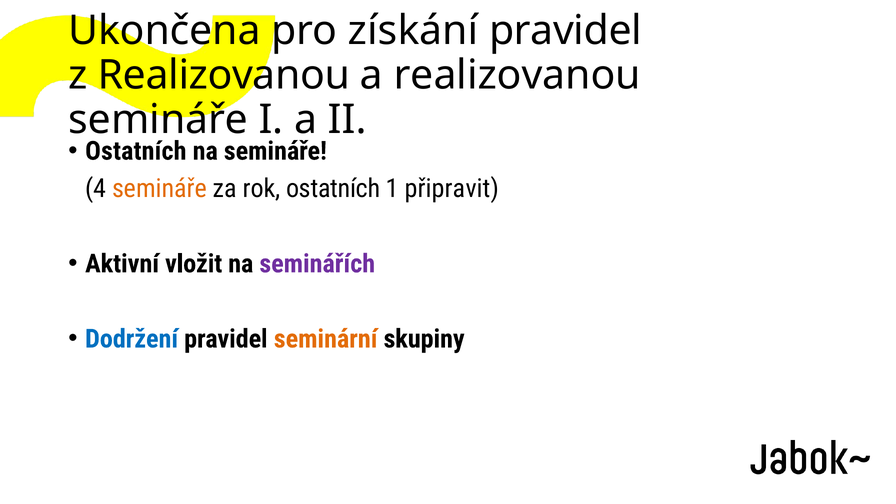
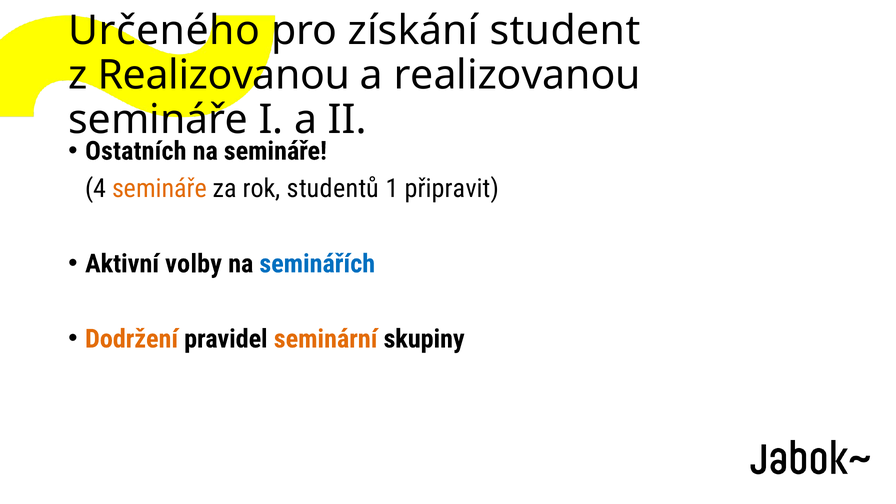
Ukončena: Ukončena -> Určeného (164, 31)
získání pravidel: pravidel -> student (565, 31)
rok ostatních: ostatních -> studentů (333, 189)
vložit: vložit -> volby (194, 264)
seminářích colour: purple -> blue (317, 264)
Dodržení colour: blue -> orange (132, 339)
